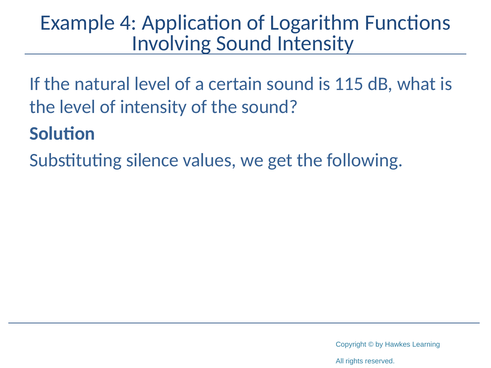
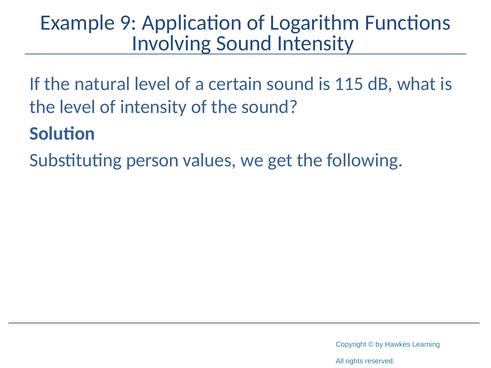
4: 4 -> 9 (128, 23)
silence: silence -> person (152, 160)
